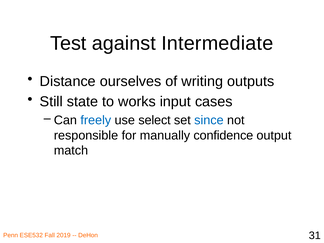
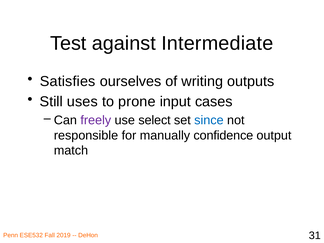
Distance: Distance -> Satisfies (68, 81)
state: state -> uses (82, 102)
works: works -> prone (137, 102)
freely colour: blue -> purple (96, 120)
